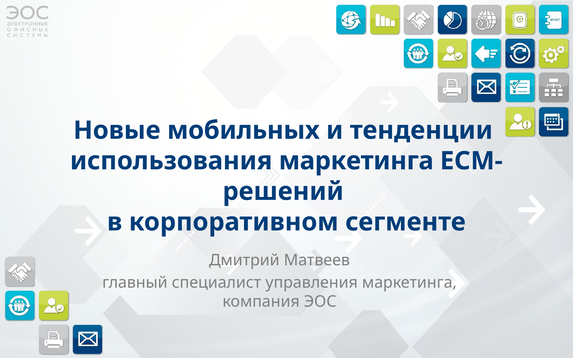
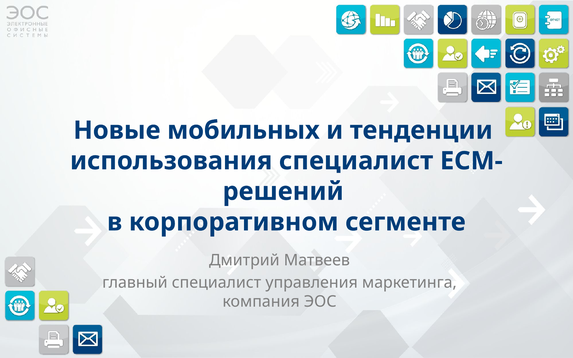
использования маркетинга: маркетинга -> специалист (356, 161)
